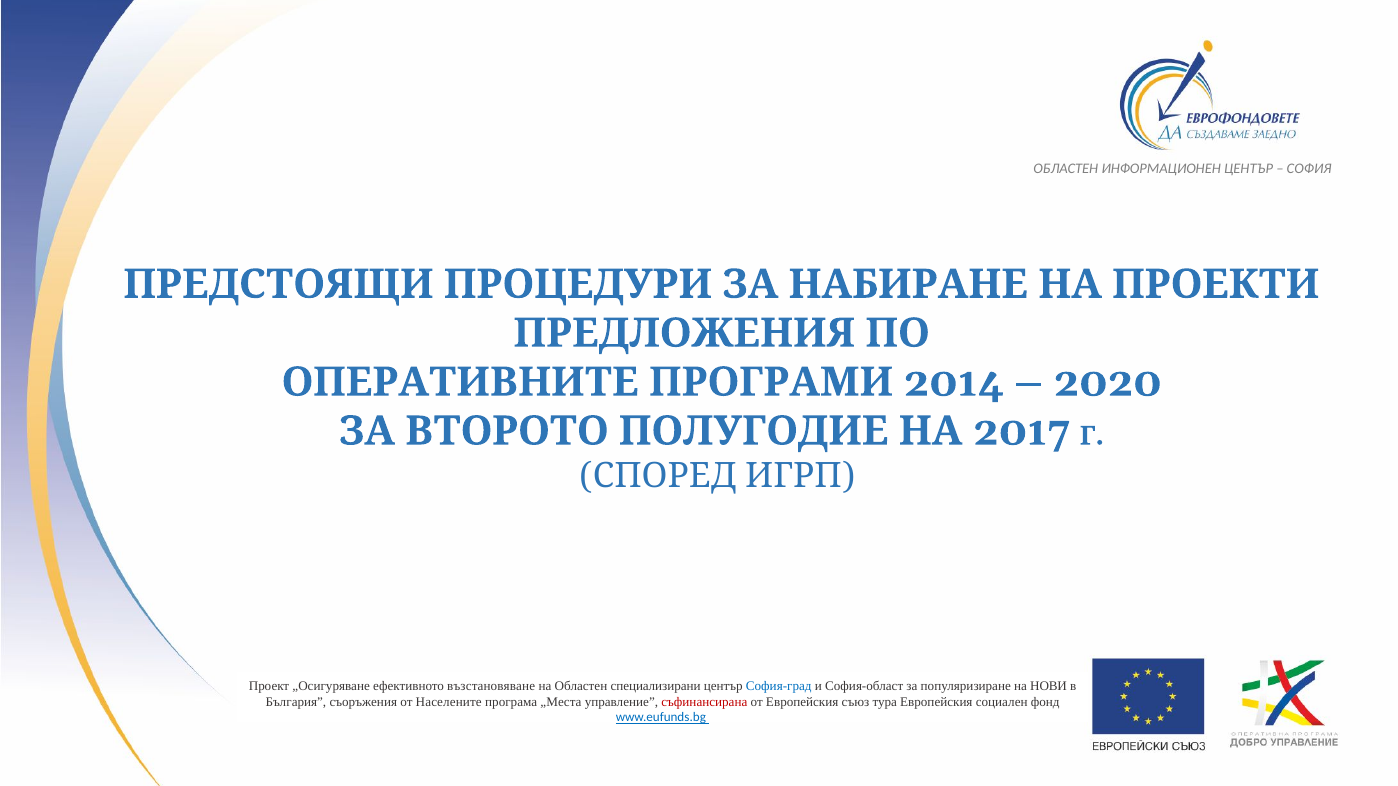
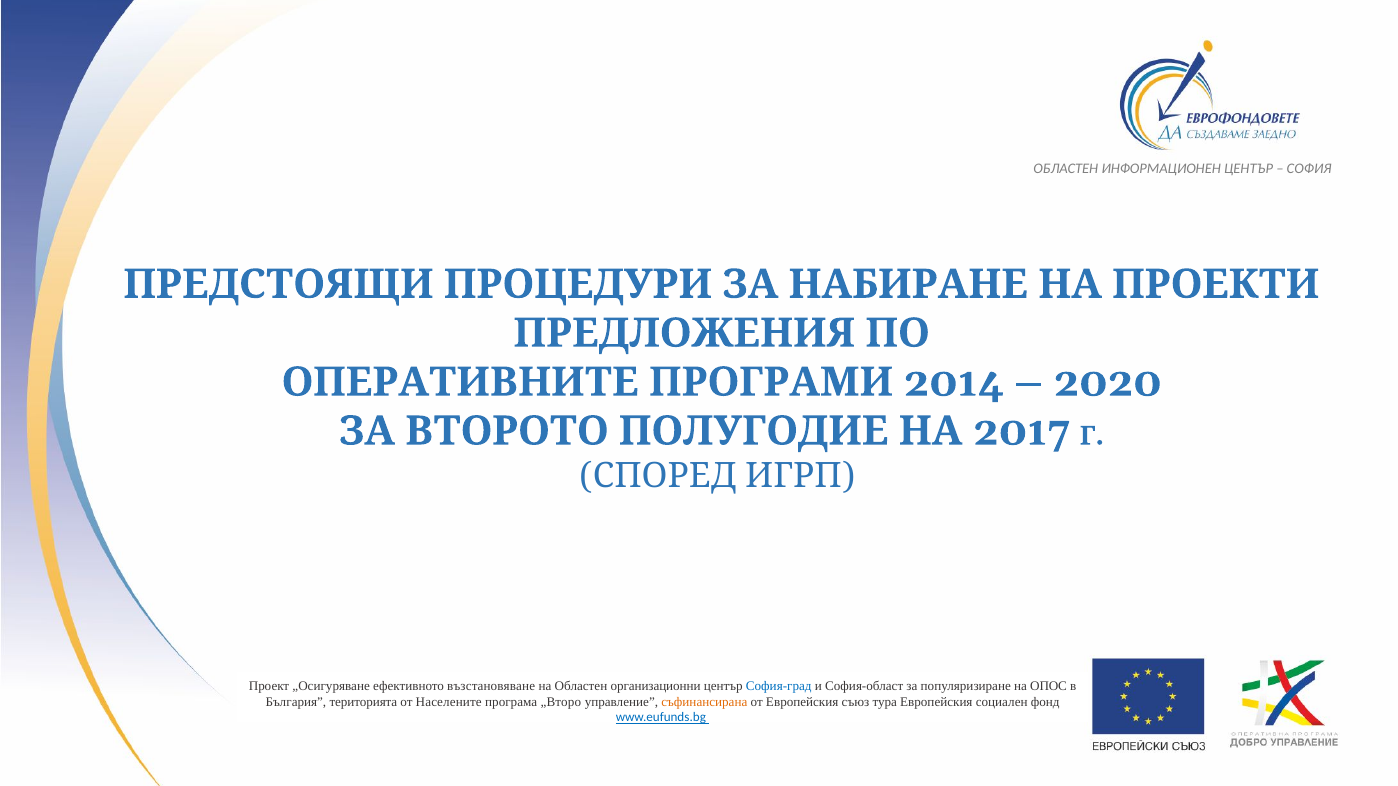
специализирани: специализирани -> организационни (656, 686)
НОВИ: НОВИ -> ОПОС (1049, 686)
съоръжения: съоръжения -> територията (363, 702)
„Места: „Места -> „Второ (561, 702)
съфинансирана colour: red -> orange (704, 702)
